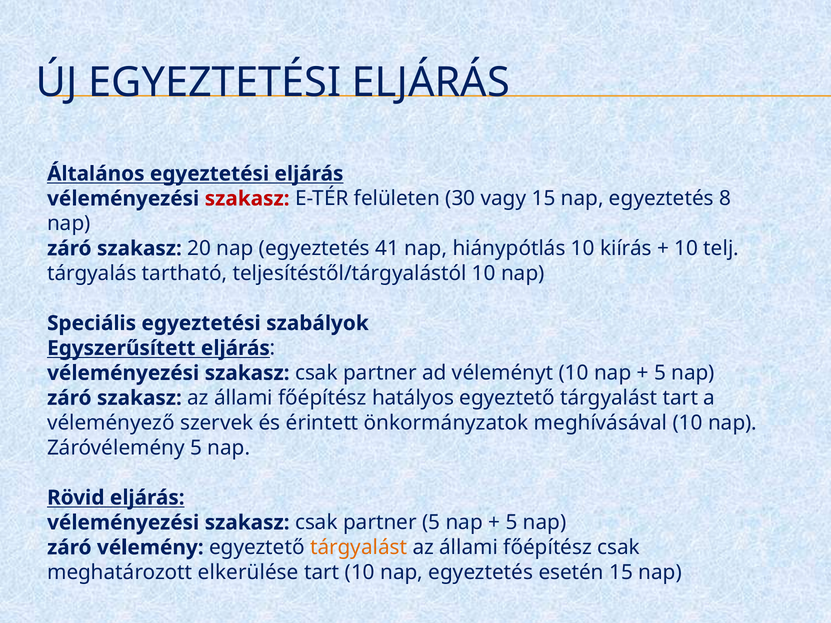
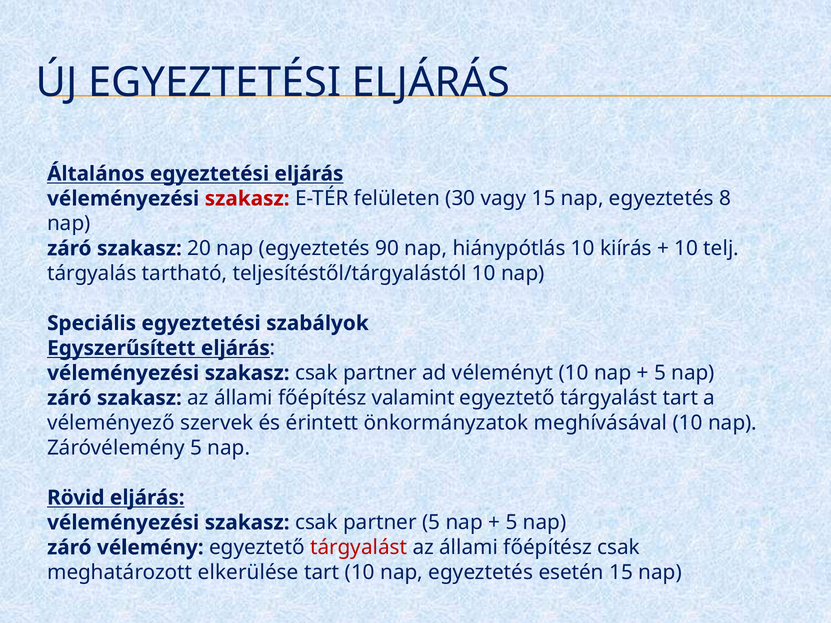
41: 41 -> 90 (387, 249)
hatályos: hatályos -> valamint (413, 398)
tárgyalást colour: orange -> red (359, 548)
